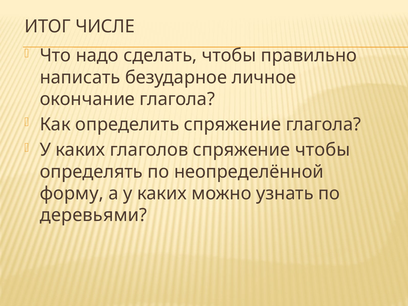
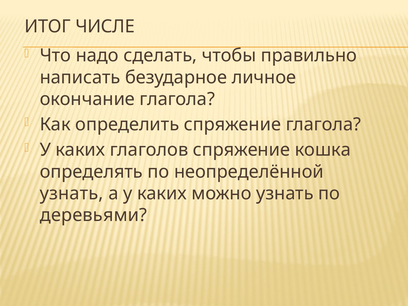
спряжение чтобы: чтобы -> кошка (323, 150)
форму: форму -> узнать (72, 193)
